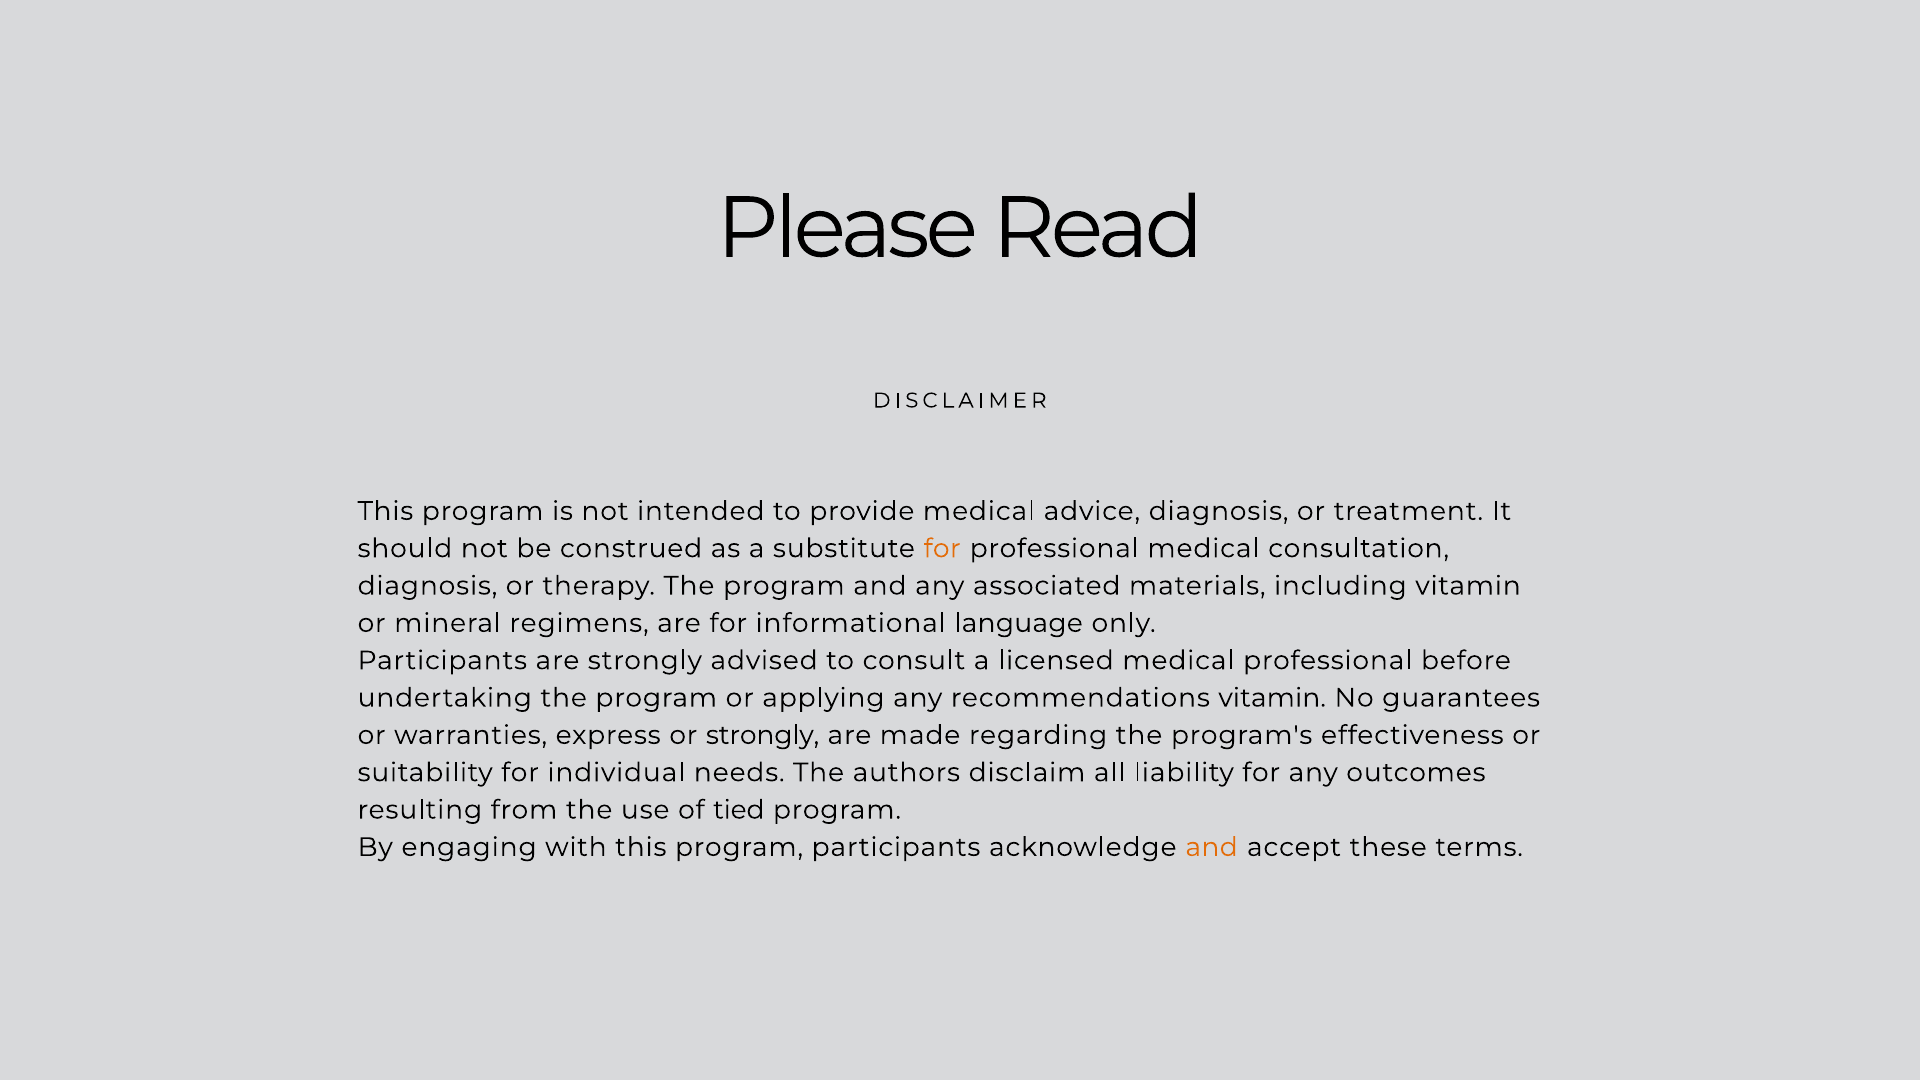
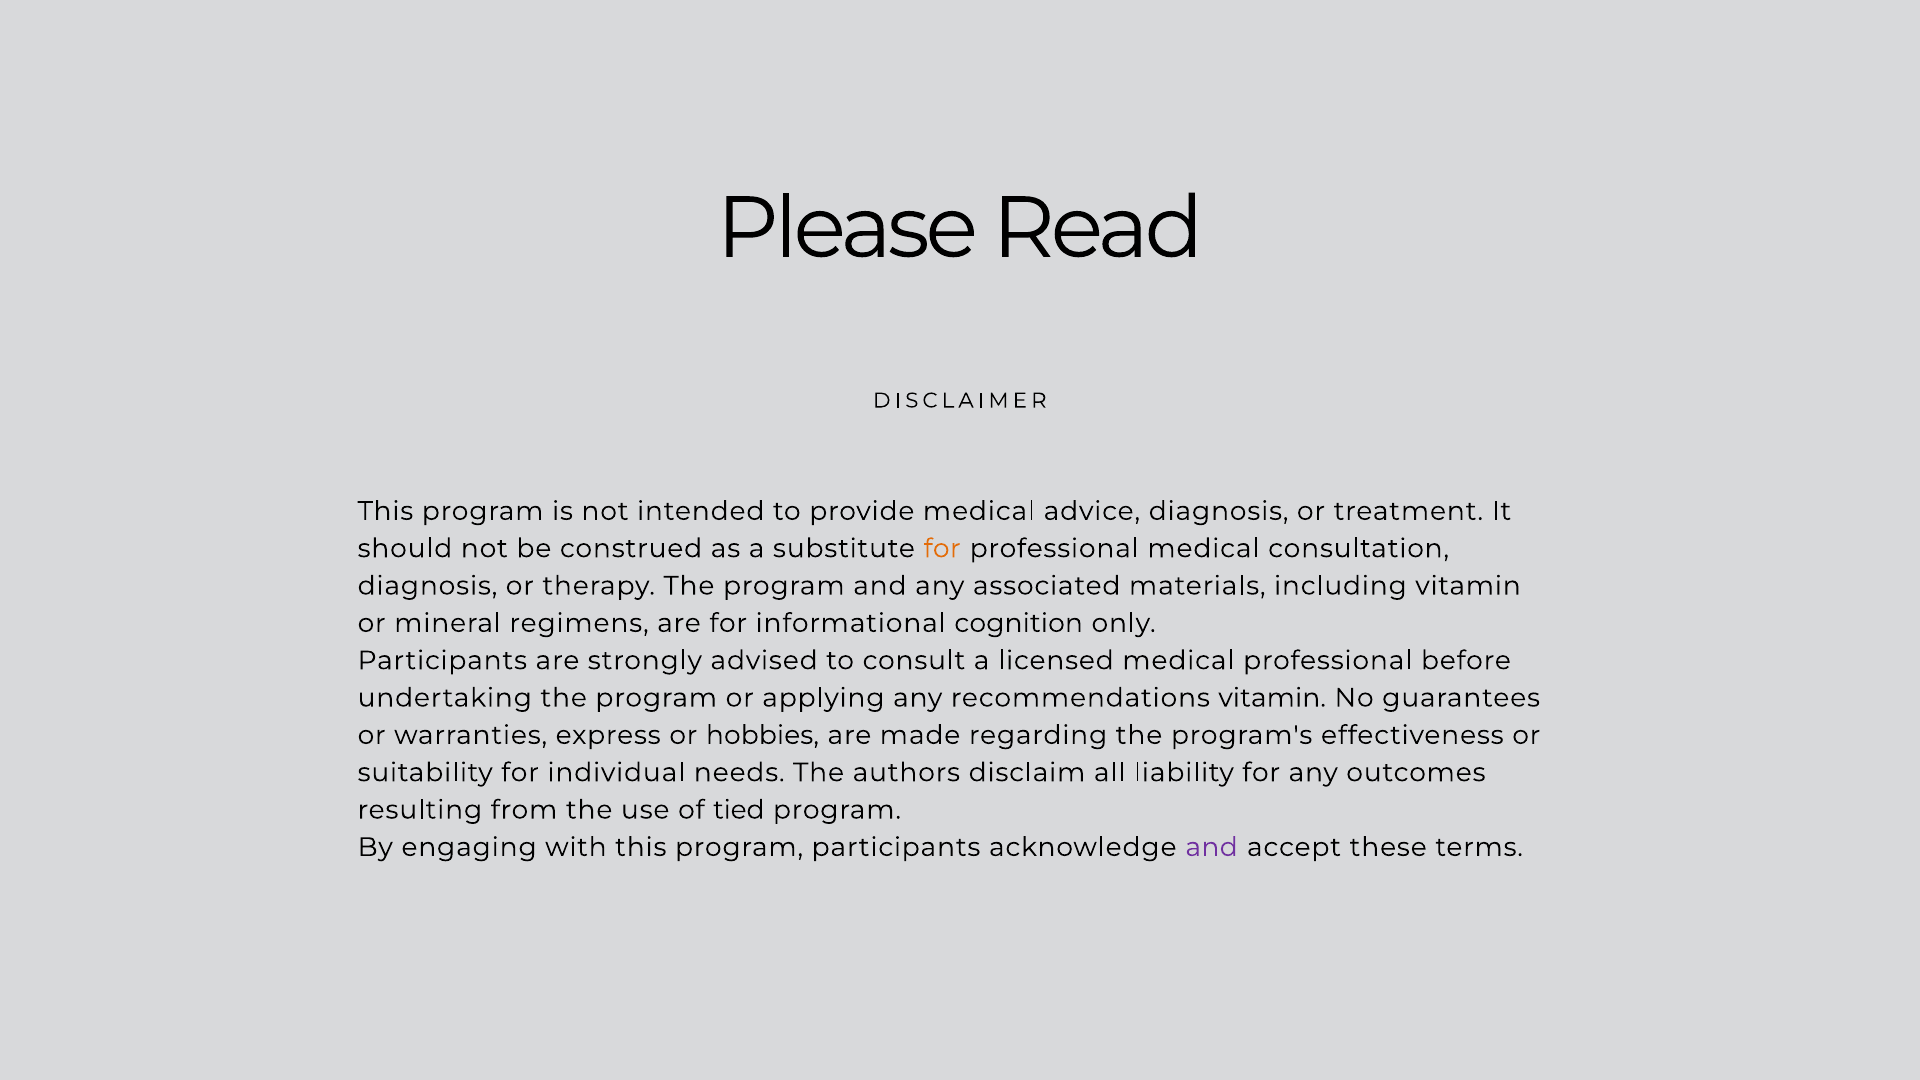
language: language -> cognition (1019, 623)
or strongly: strongly -> hobbies (762, 735)
and colour: orange -> purple (1212, 847)
